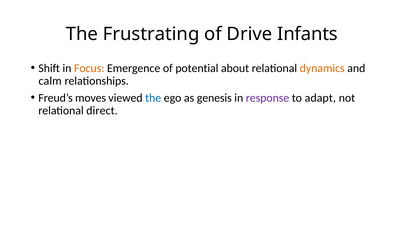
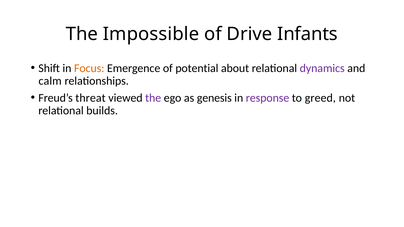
Frustrating: Frustrating -> Impossible (151, 34)
dynamics colour: orange -> purple (322, 68)
moves: moves -> threat (91, 98)
the colour: blue -> purple (153, 98)
adapt: adapt -> greed (320, 98)
direct: direct -> builds (102, 111)
